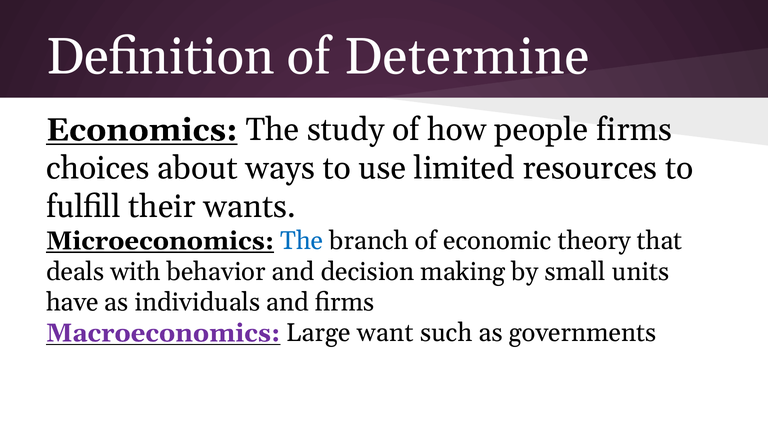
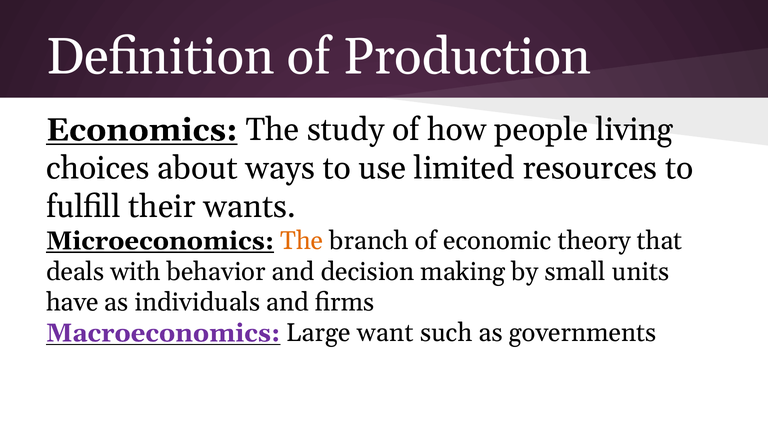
Determine: Determine -> Production (467, 57)
people firms: firms -> living (635, 130)
The colour: blue -> orange (302, 241)
